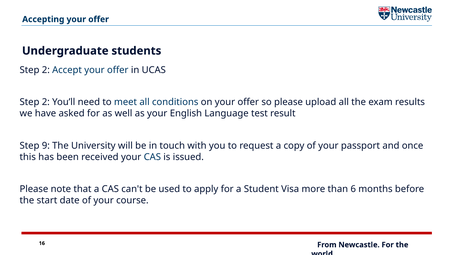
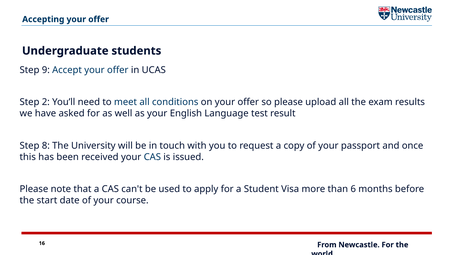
2: 2 -> 9 (46, 70)
9: 9 -> 8 (46, 146)
